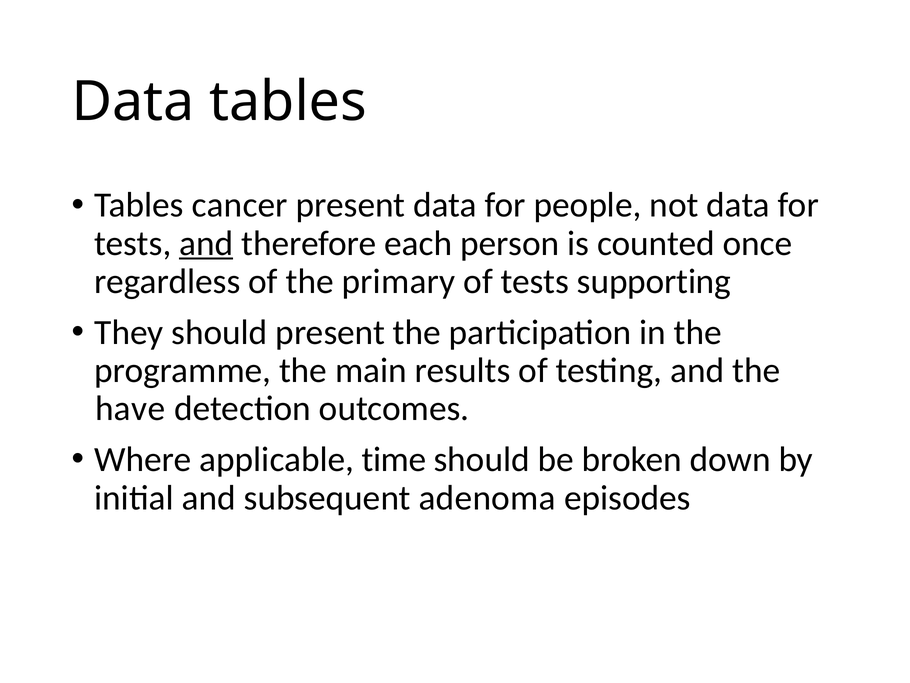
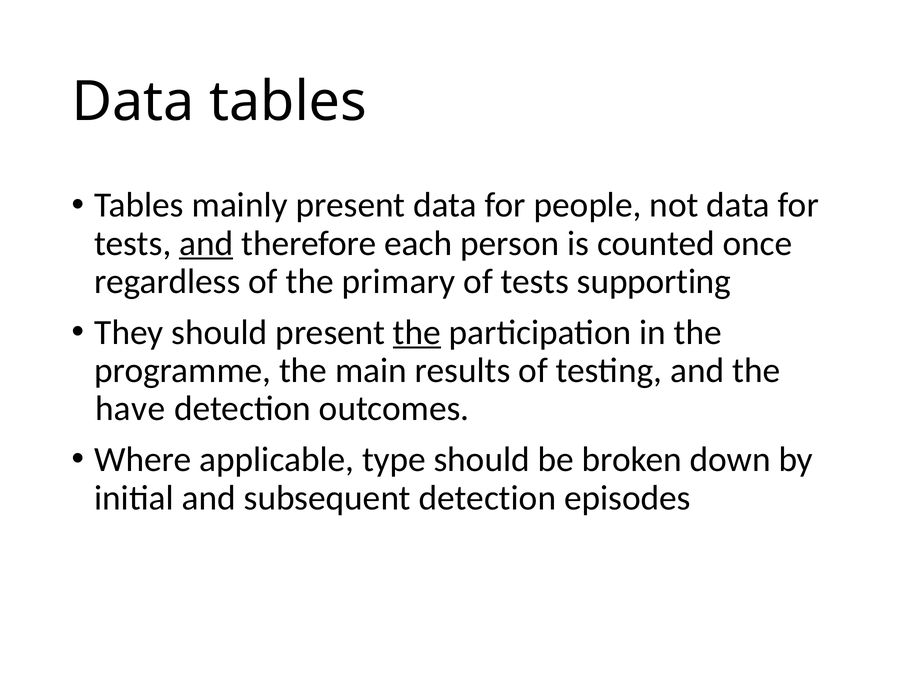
cancer: cancer -> mainly (240, 205)
the underline: none -> present (417, 332)
time: time -> type (394, 459)
subsequent adenoma: adenoma -> detection (487, 497)
